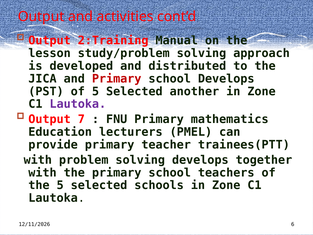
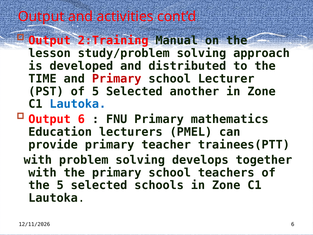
JICA: JICA -> TIME (42, 79)
school Develops: Develops -> Lecturer (226, 79)
Lautoka colour: purple -> blue (78, 104)
Output 7: 7 -> 6 (81, 119)
